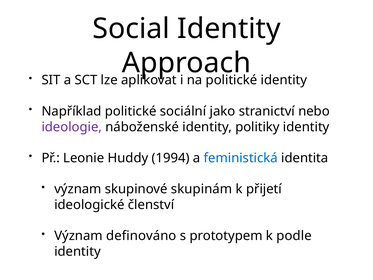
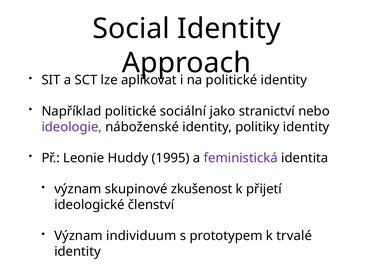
1994: 1994 -> 1995 (171, 158)
feministická colour: blue -> purple (241, 158)
skupinám: skupinám -> zkušenost (202, 189)
definováno: definováno -> individuum (141, 236)
podle: podle -> trvalé (294, 236)
